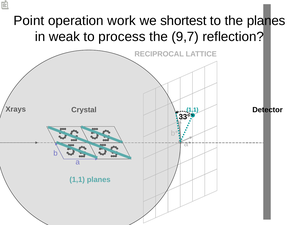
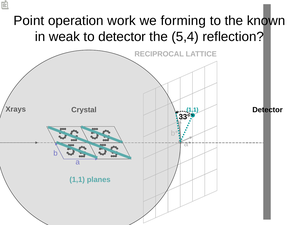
shortest: shortest -> forming (183, 21)
the planes: planes -> known (266, 21)
to process: process -> detector (122, 37)
9,7: 9,7 -> 5,4 (185, 37)
